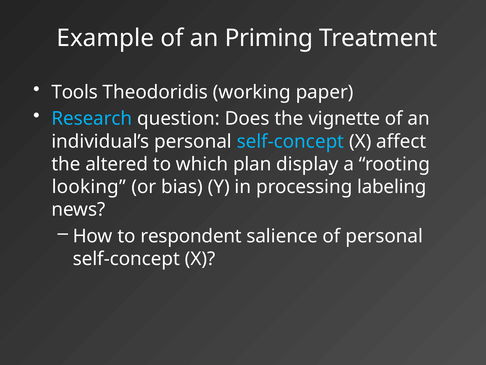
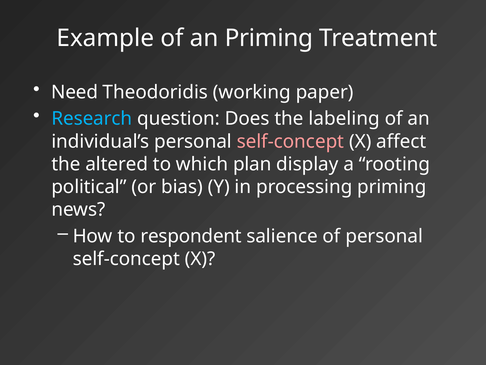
Tools: Tools -> Need (75, 92)
vignette: vignette -> labeling (344, 119)
self-concept colour: light blue -> pink (290, 141)
looking: looking -> political (89, 187)
processing labeling: labeling -> priming (392, 187)
